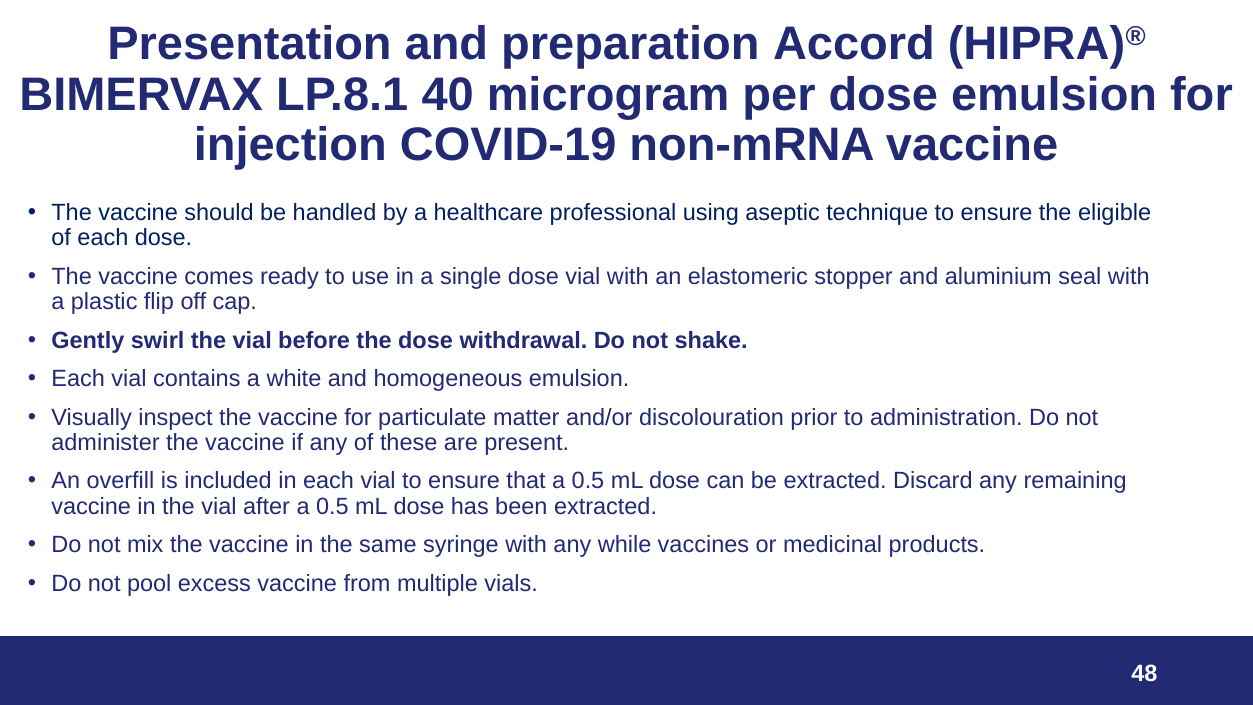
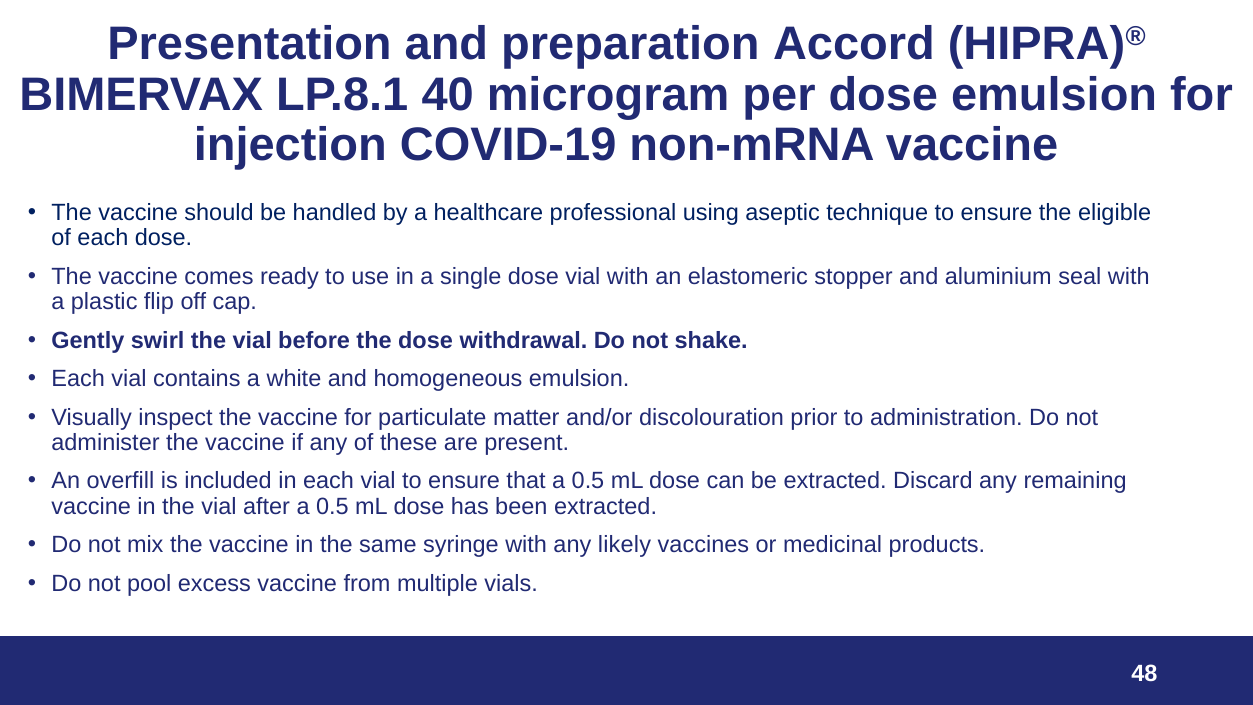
while: while -> likely (625, 545)
